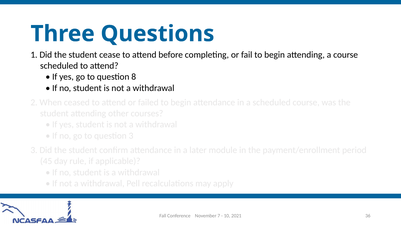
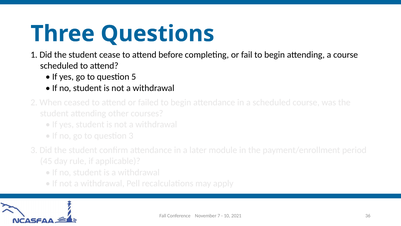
8: 8 -> 5 (134, 77)
